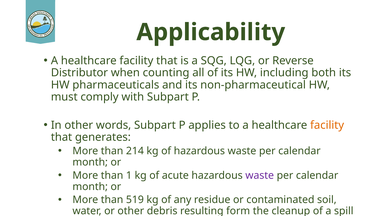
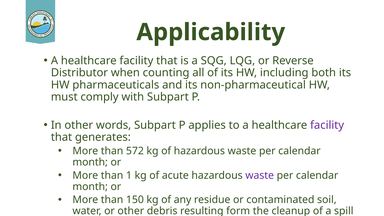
facility colour: orange -> purple (327, 125)
214: 214 -> 572 (135, 151)
519: 519 -> 150 (135, 200)
